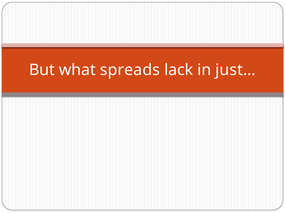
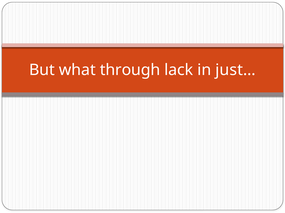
spreads: spreads -> through (130, 70)
